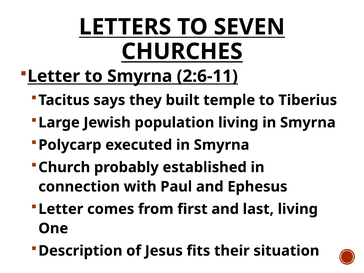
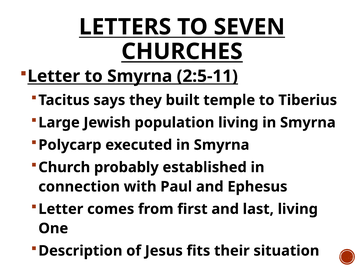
2:6-11: 2:6-11 -> 2:5-11 (207, 76)
